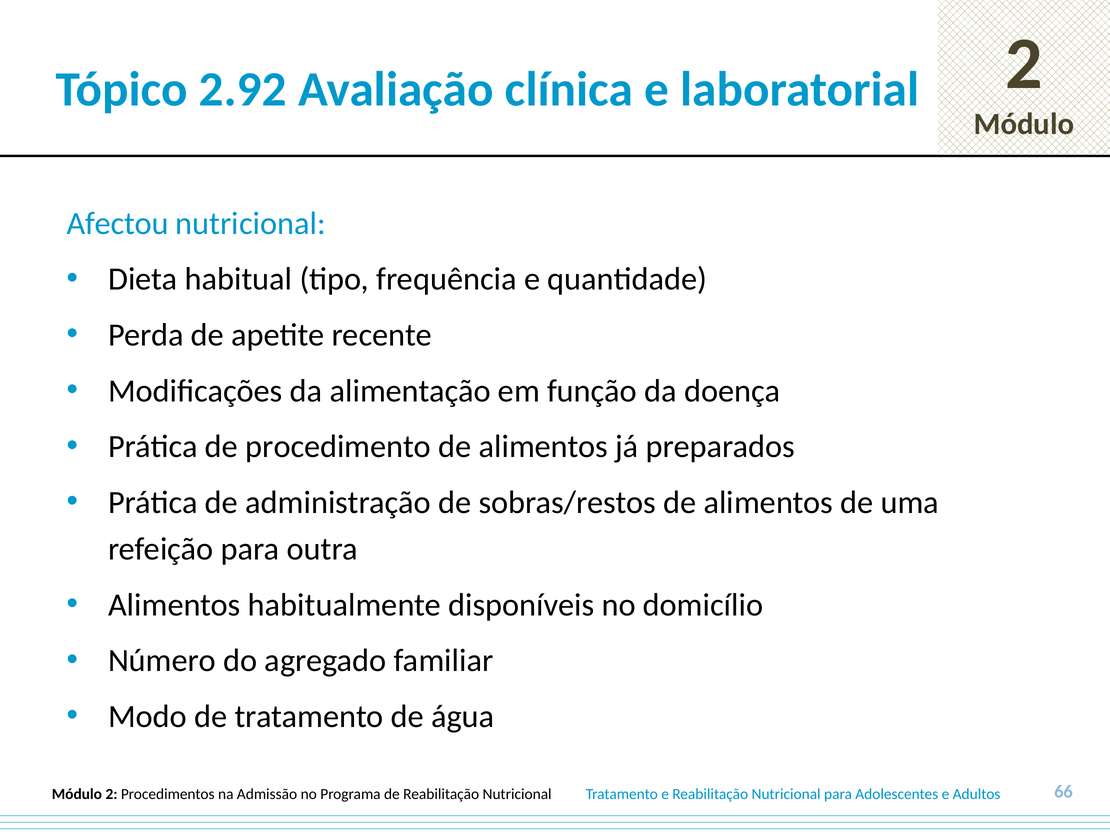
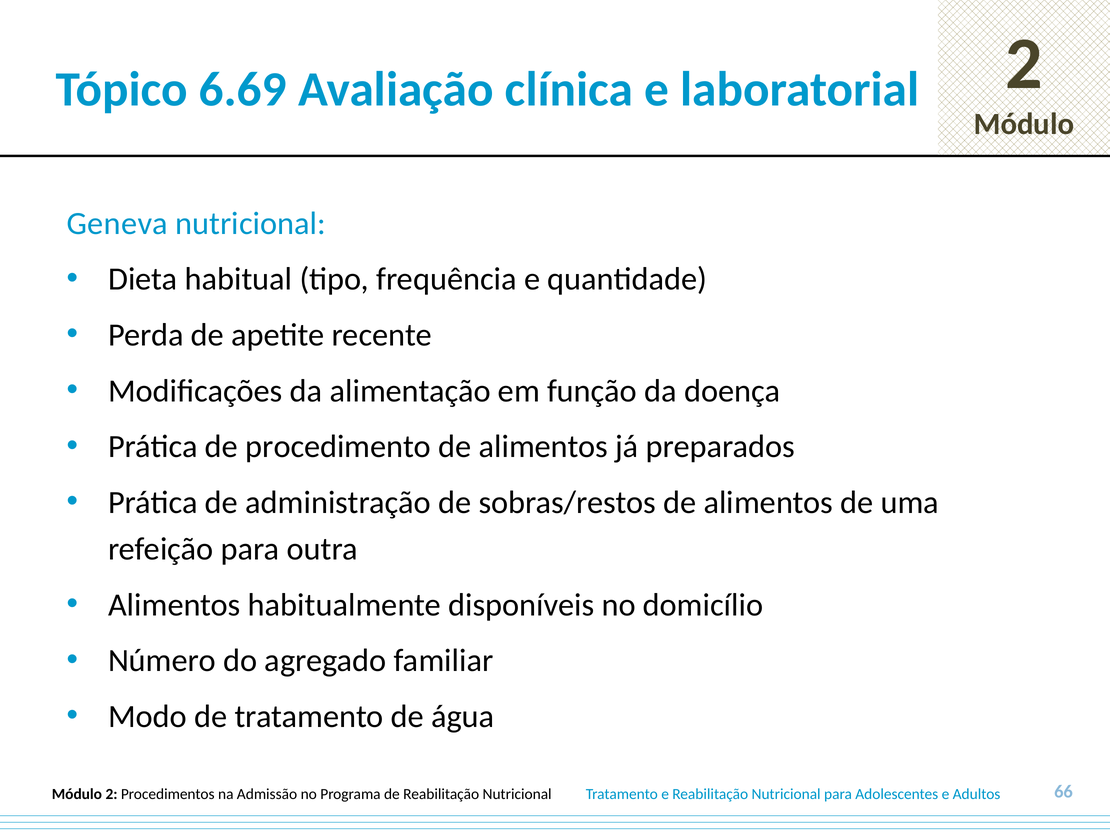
2.92: 2.92 -> 6.69 (243, 89)
Afectou: Afectou -> Geneva (117, 224)
